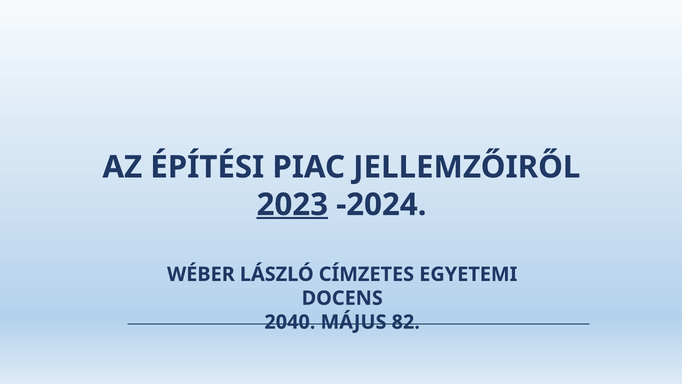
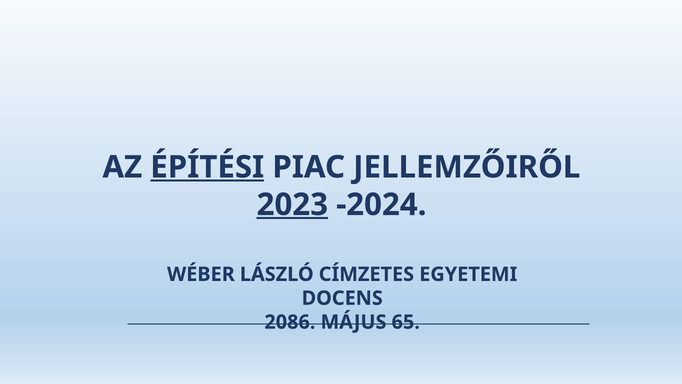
ÉPÍTÉSI underline: none -> present (207, 167)
2040: 2040 -> 2086 (290, 322)
82: 82 -> 65 (406, 322)
